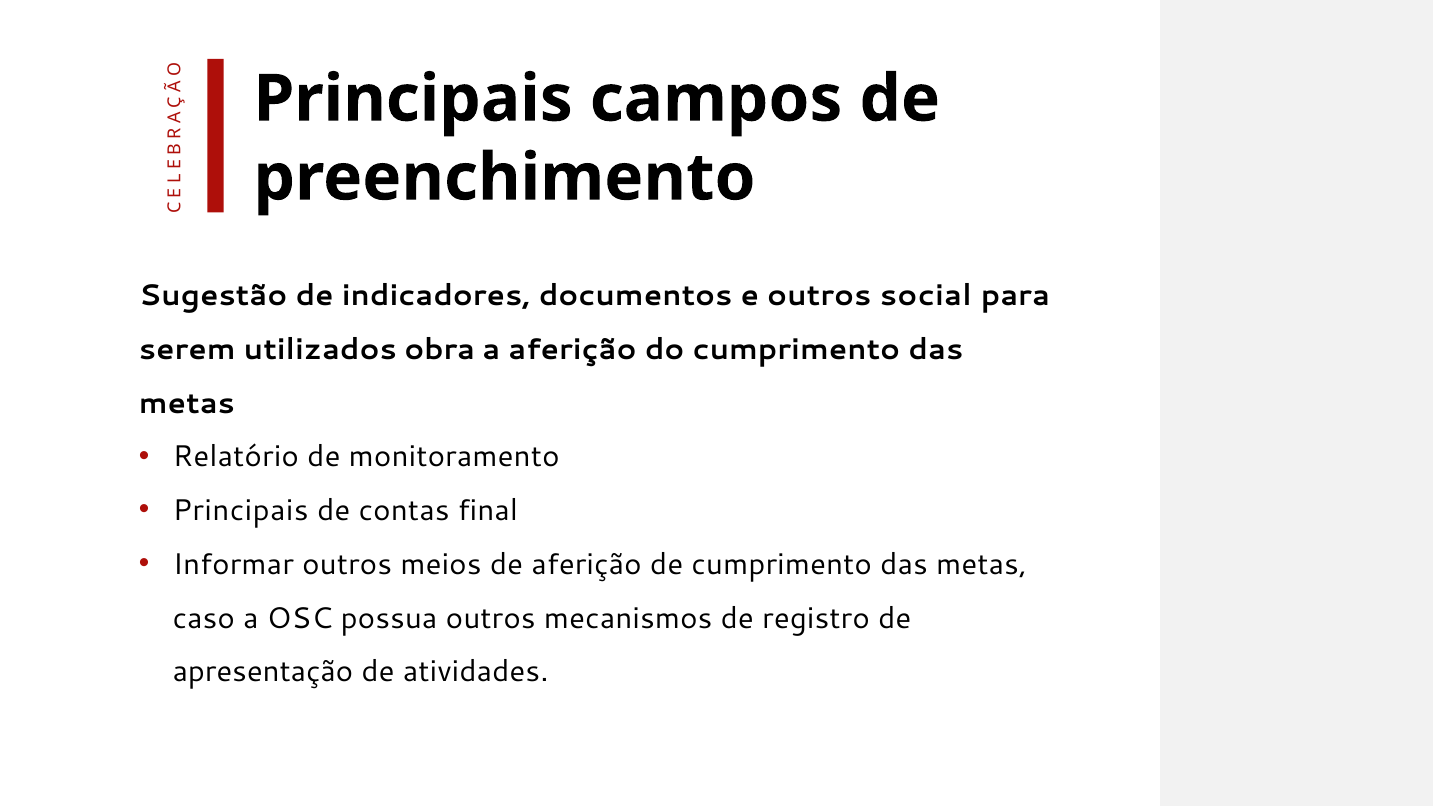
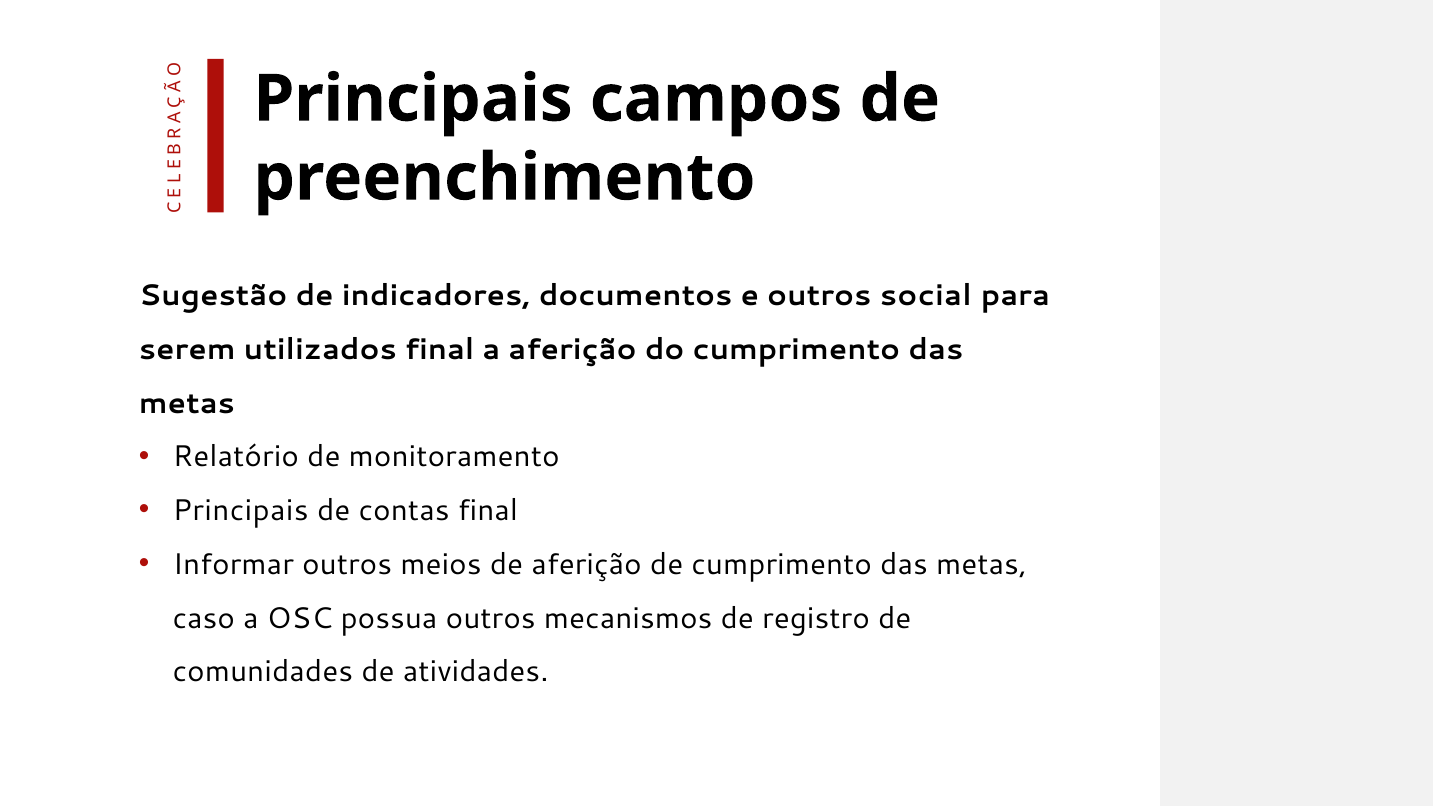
utilizados obra: obra -> final (440, 350)
apresentação: apresentação -> comunidades (263, 672)
